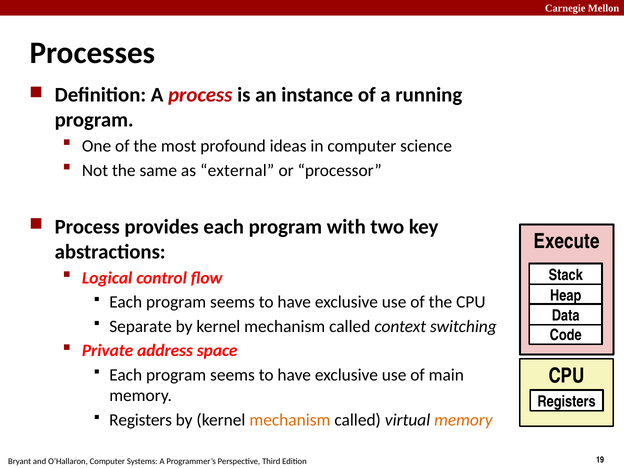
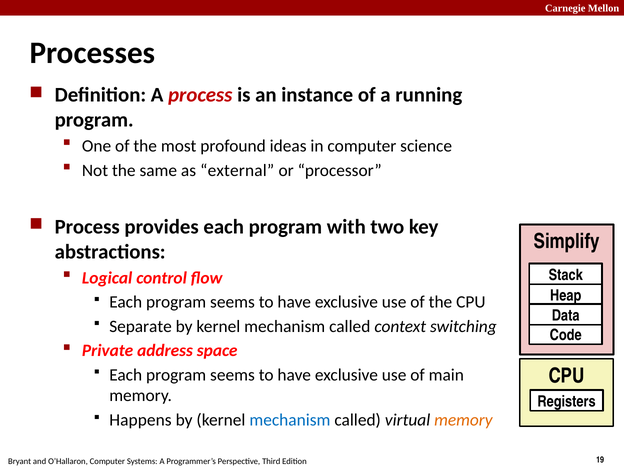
Execute: Execute -> Simplify (567, 242)
Registers: Registers -> Happens (140, 420)
mechanism colour: orange -> blue (290, 420)
